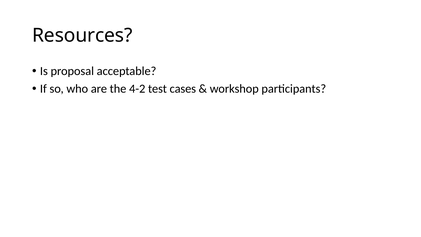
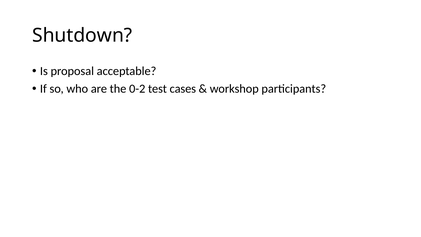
Resources: Resources -> Shutdown (82, 35)
4-2: 4-2 -> 0-2 (137, 89)
